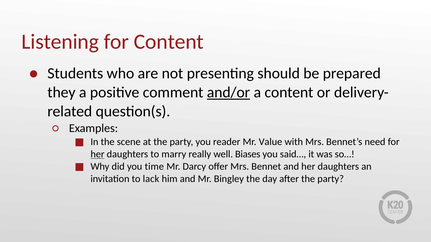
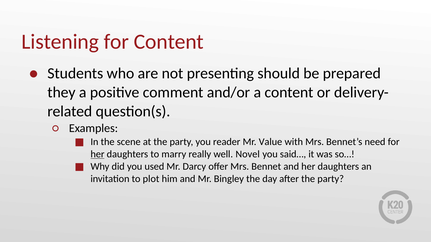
and/or underline: present -> none (228, 93)
Biases: Biases -> Novel (248, 154)
time: time -> used (154, 167)
lack: lack -> plot (151, 179)
